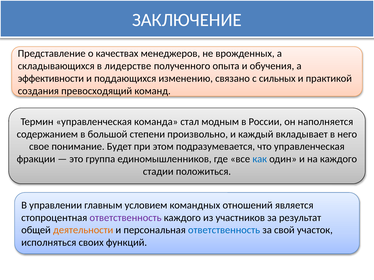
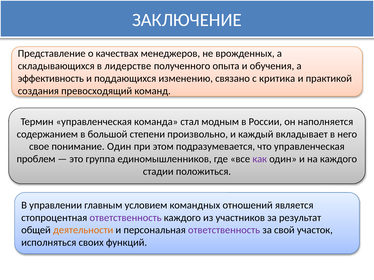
эффективности: эффективности -> эффективность (51, 79)
сильных: сильных -> критика (277, 79)
понимание Будет: Будет -> Один (119, 147)
фракции: фракции -> проблем (36, 159)
как colour: blue -> purple (260, 159)
ответственность colour: blue -> purple (224, 230)
